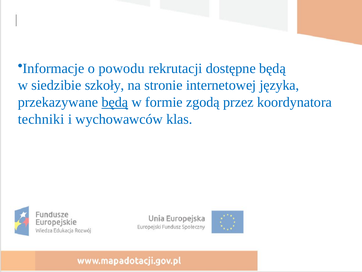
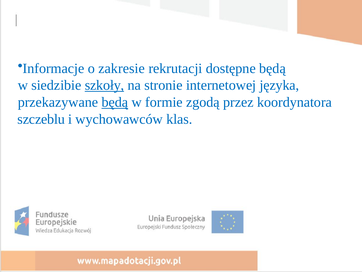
powodu: powodu -> zakresie (122, 68)
szkoły underline: none -> present (104, 85)
techniki: techniki -> szczeblu (41, 119)
